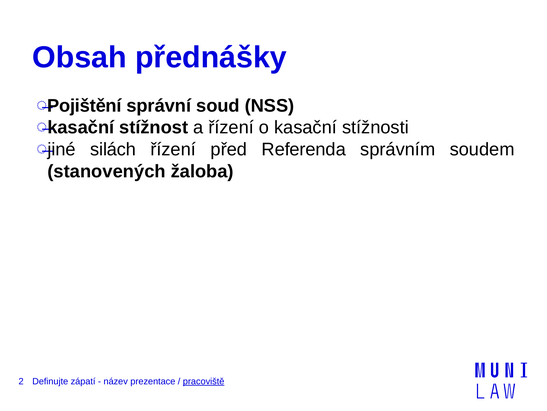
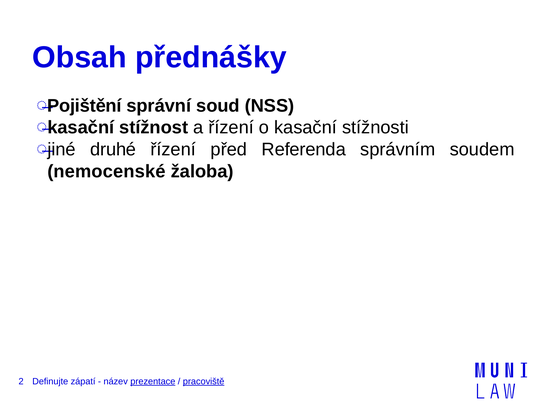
silách: silách -> druhé (113, 149)
stanovených: stanovených -> nemocenské (106, 171)
prezentace underline: none -> present (153, 381)
